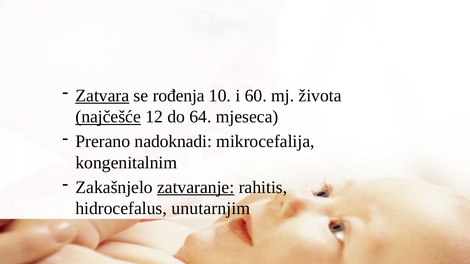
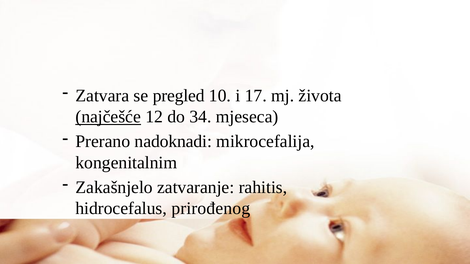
Zatvara underline: present -> none (102, 96)
rođenja: rođenja -> pregled (179, 96)
60: 60 -> 17 (256, 96)
64: 64 -> 34 (200, 117)
zatvaranje underline: present -> none (196, 187)
unutarnjim: unutarnjim -> prirođenog (211, 209)
